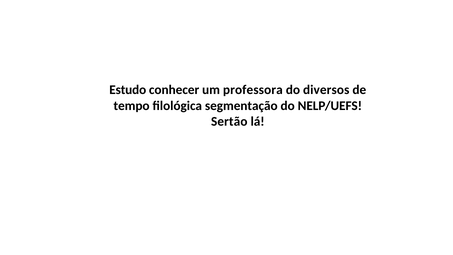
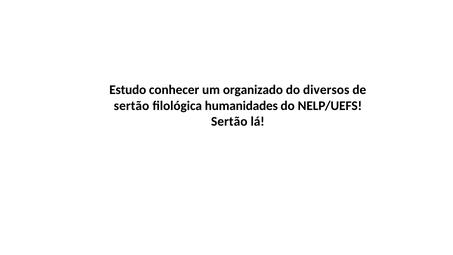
professora: professora -> organizado (253, 90)
tempo: tempo -> sertão (132, 106)
segmentação: segmentação -> humanidades (241, 106)
